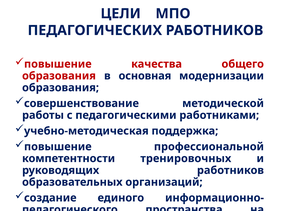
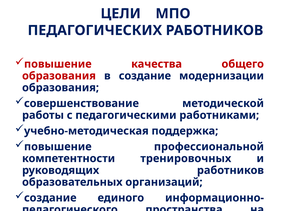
в основная: основная -> создание (145, 76)
